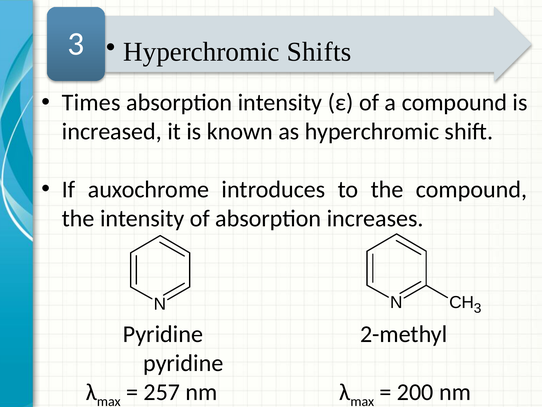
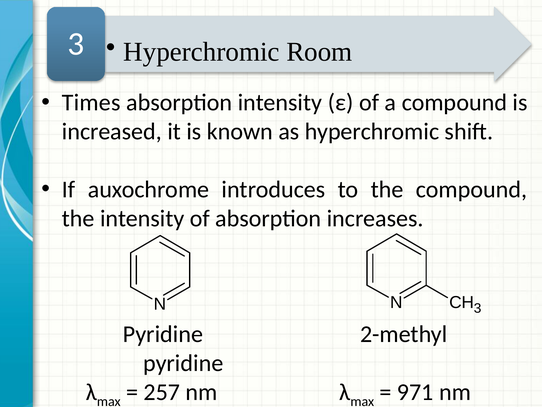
Shifts: Shifts -> Room (319, 52)
200: 200 -> 971 (415, 392)
